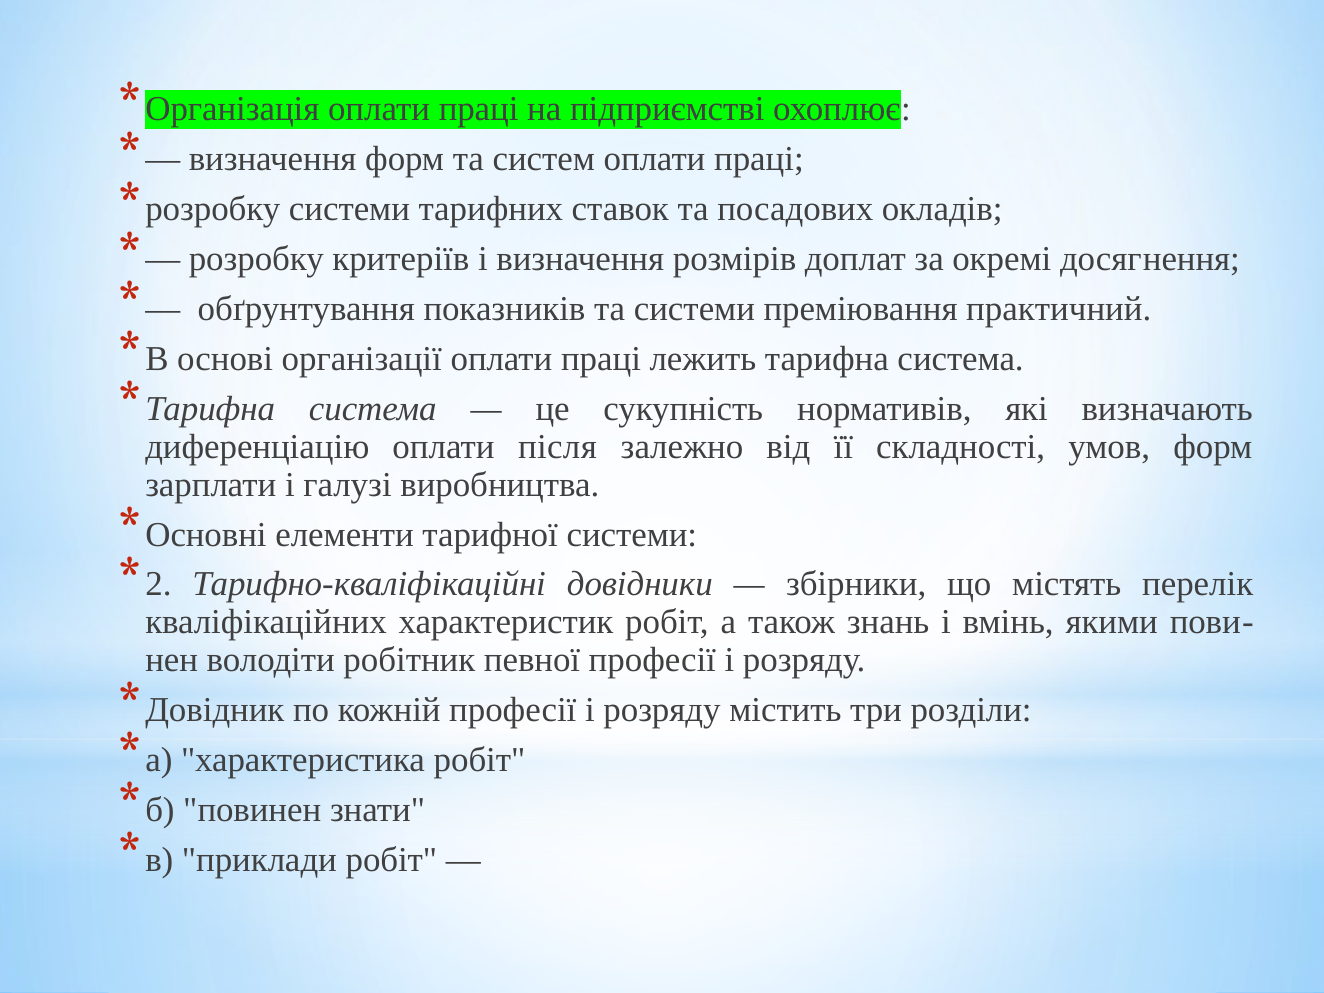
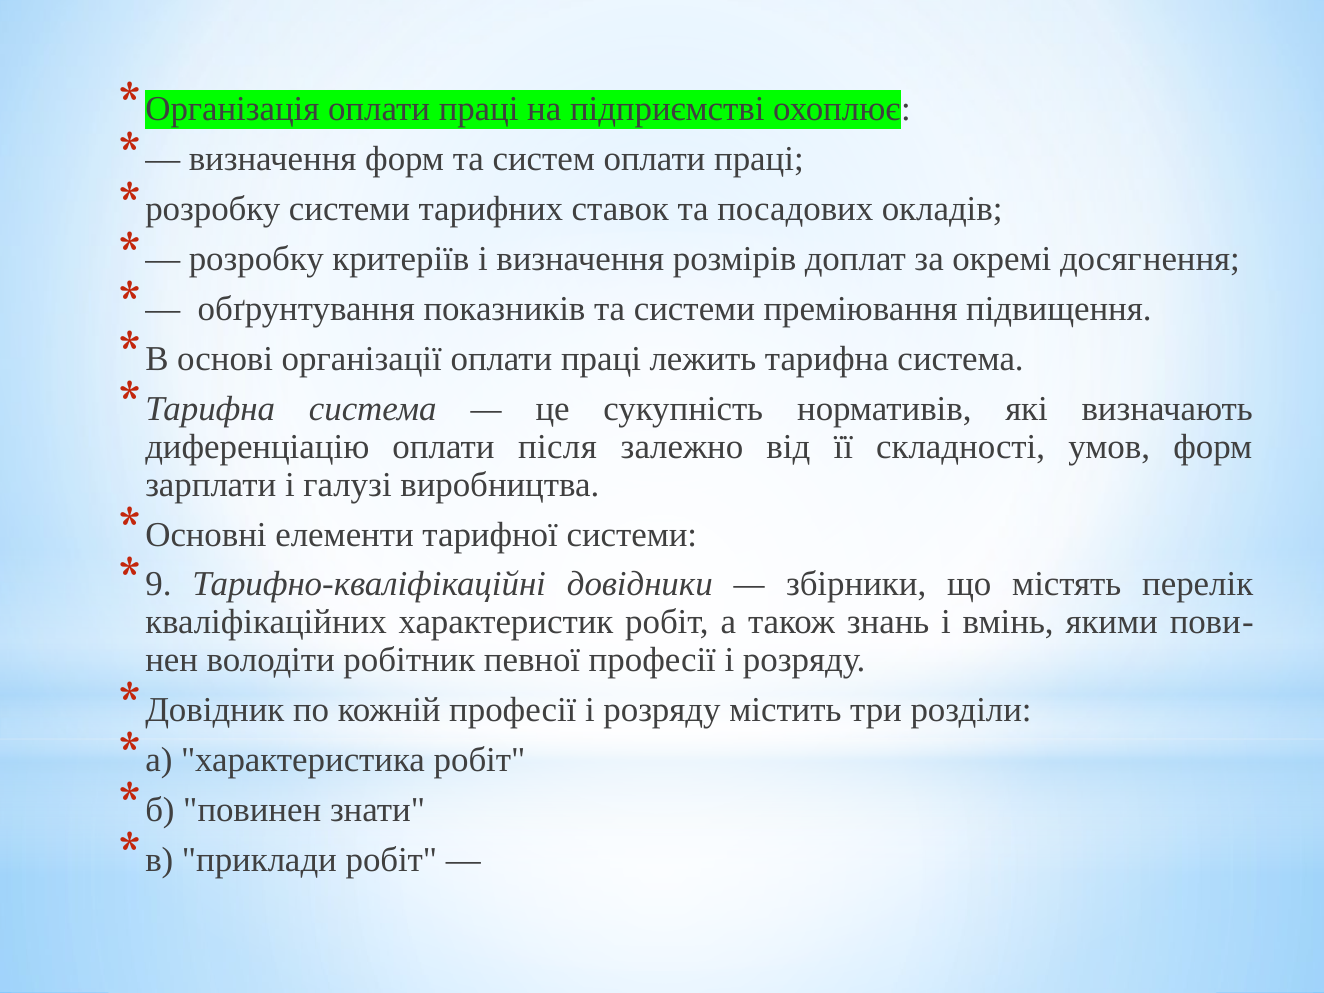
практичний: практичний -> підвищення (1059, 309)
2: 2 -> 9 (158, 584)
